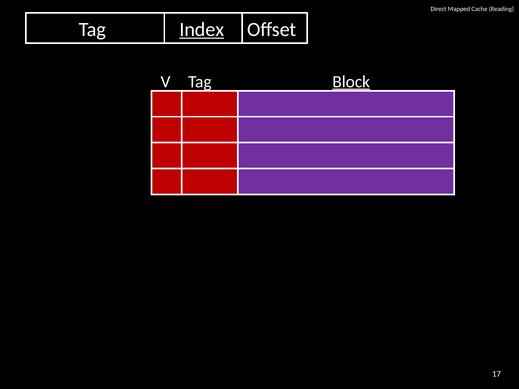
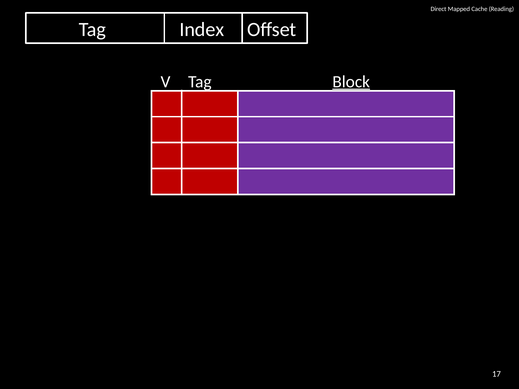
Index underline: present -> none (202, 30)
